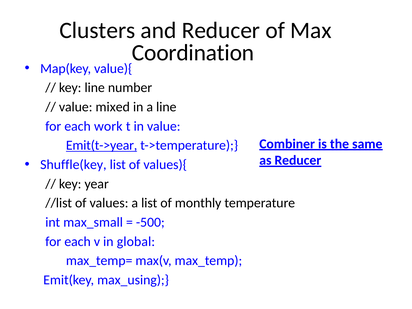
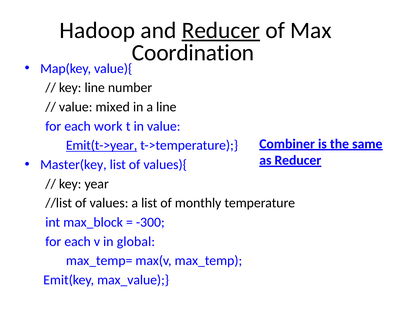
Clusters: Clusters -> Hadoop (97, 30)
Reducer underline: none -> present (221, 30)
Shuffle(key: Shuffle(key -> Master(key (73, 165)
max_small: max_small -> max_block (93, 222)
-500: -500 -> -300 (150, 222)
max_using: max_using -> max_value (133, 280)
